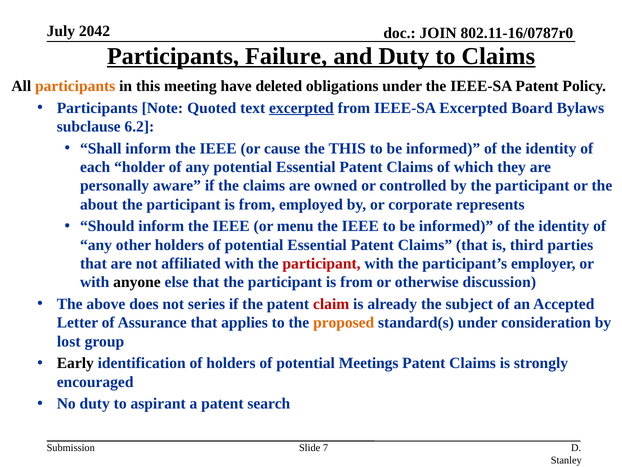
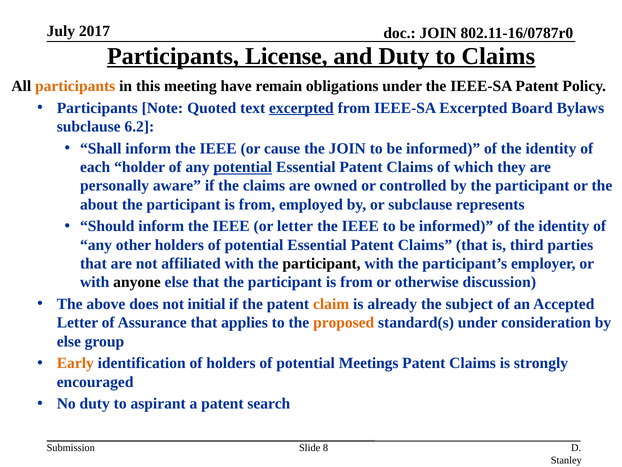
2042: 2042 -> 2017 (95, 31)
Failure: Failure -> License (286, 56)
deleted: deleted -> remain (279, 86)
the THIS: THIS -> JOIN (347, 148)
potential underline: none -> present (243, 167)
or corporate: corporate -> subclause (420, 204)
or menu: menu -> letter (295, 226)
participant colour: red -> black (322, 263)
series: series -> initial (207, 304)
claim colour: red -> orange (331, 304)
lost: lost -> else (69, 341)
Early colour: black -> orange (75, 363)
7: 7 -> 8 (325, 447)
